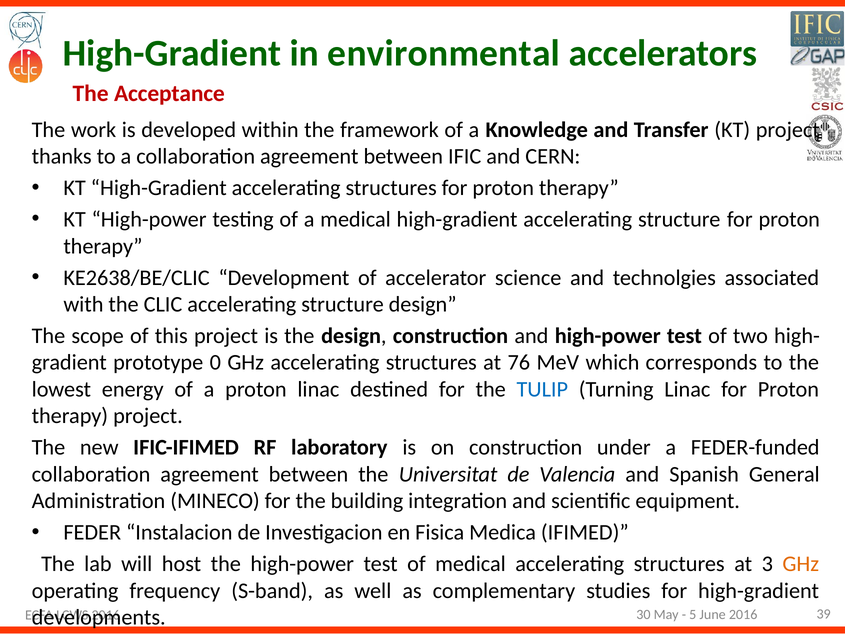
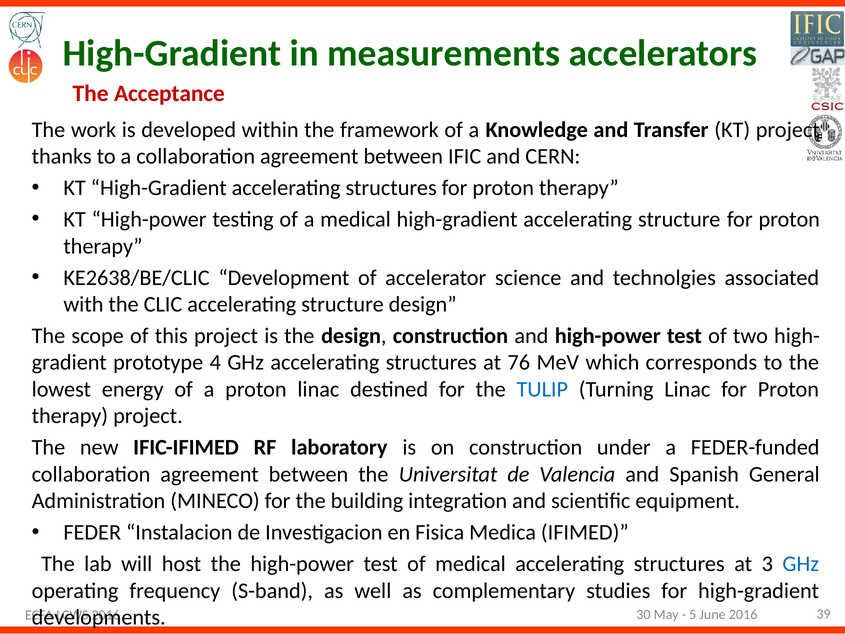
environmental: environmental -> measurements (444, 53)
0: 0 -> 4 (215, 362)
GHz colour: orange -> blue (801, 564)
